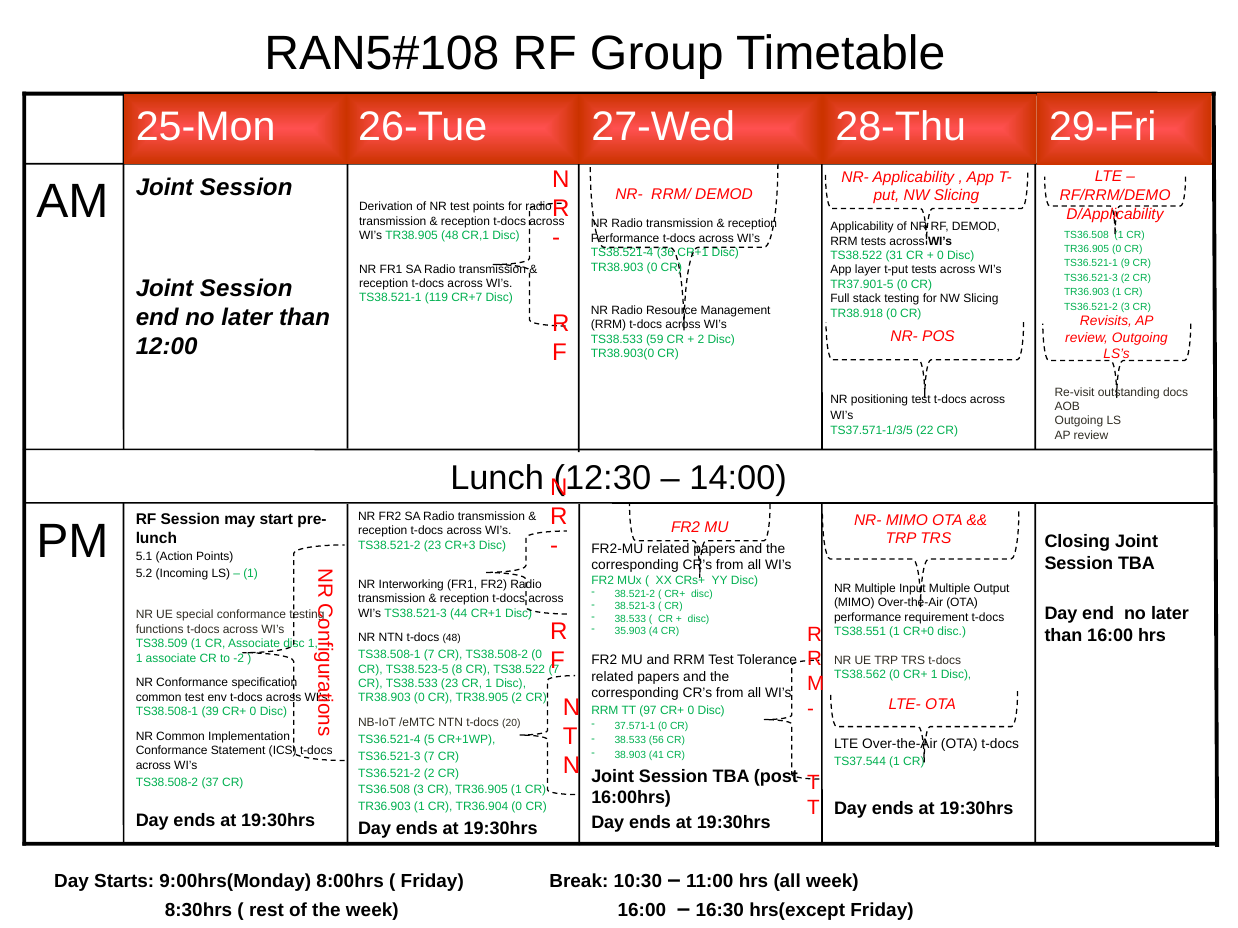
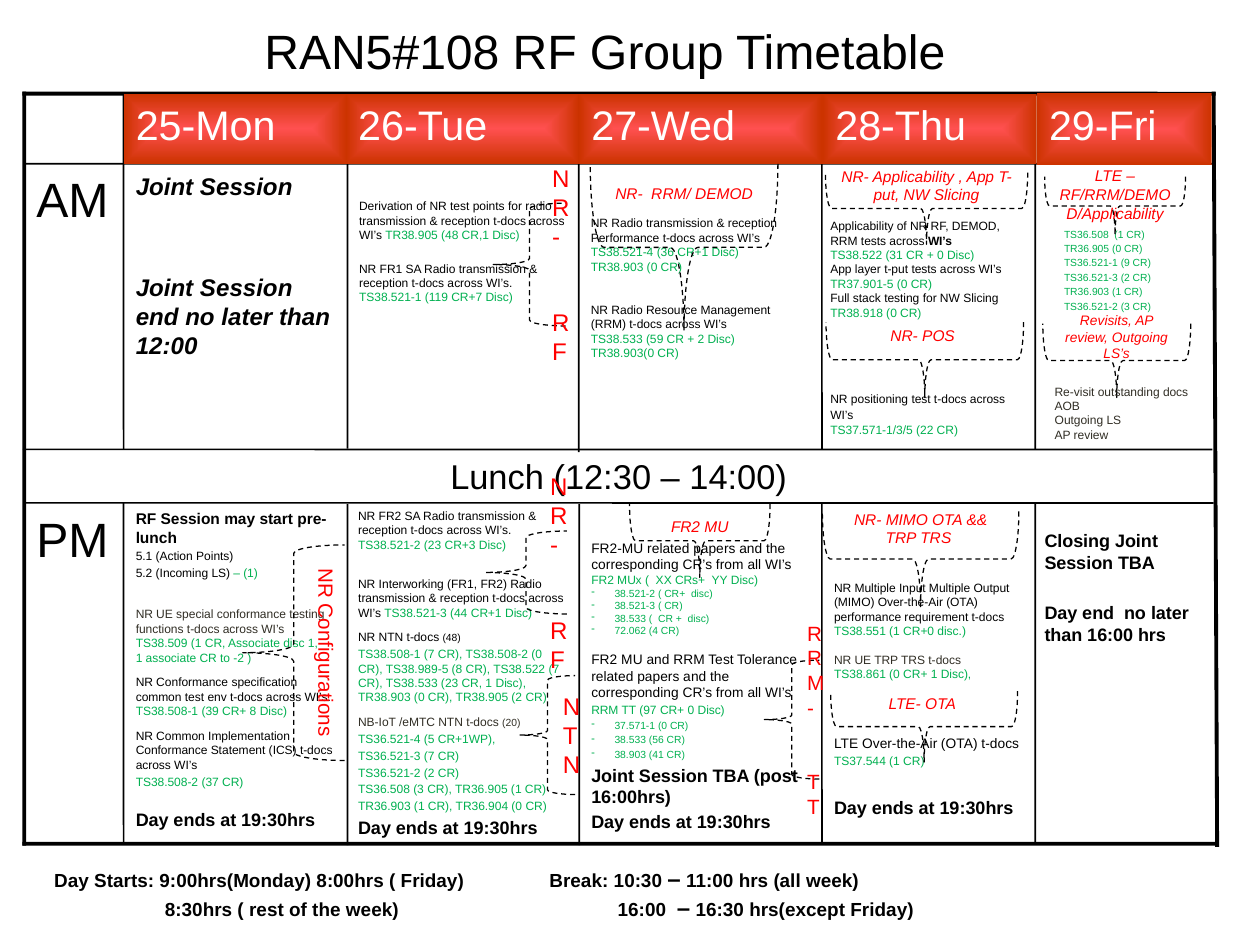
35.903: 35.903 -> 72.062 (630, 631)
TS38.523-5: TS38.523-5 -> TS38.989-5 (417, 670)
TS38.562: TS38.562 -> TS38.861 (860, 675)
39 CR+ 0: 0 -> 8 (253, 712)
